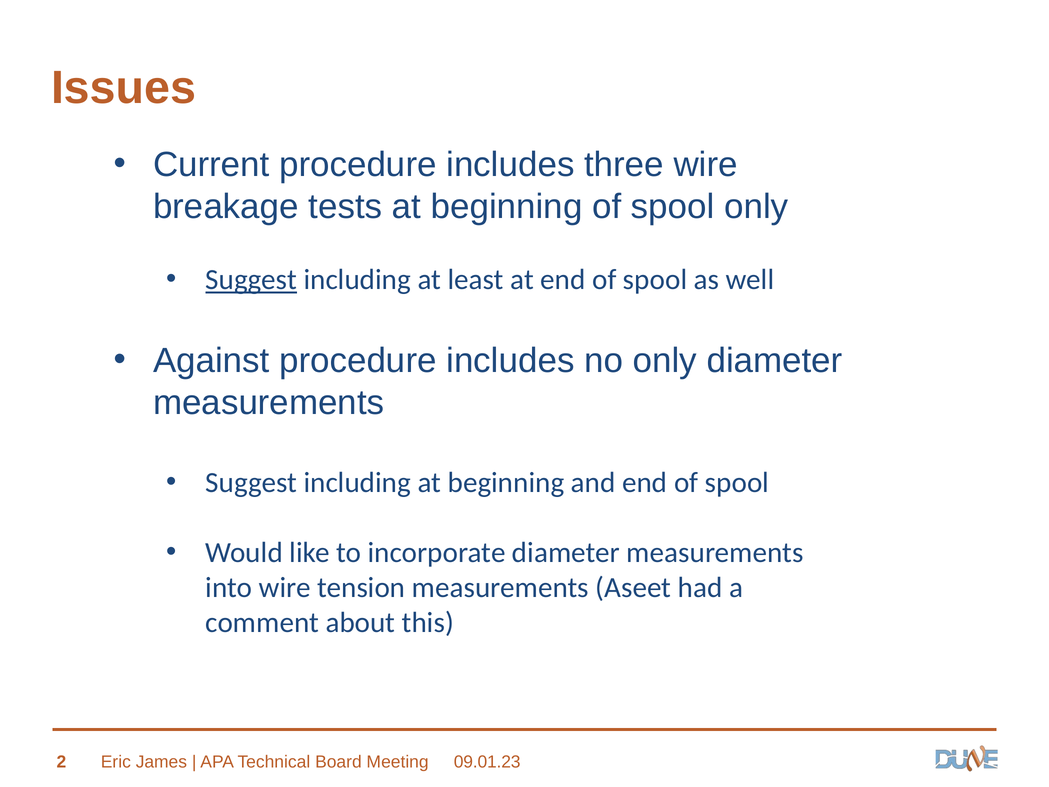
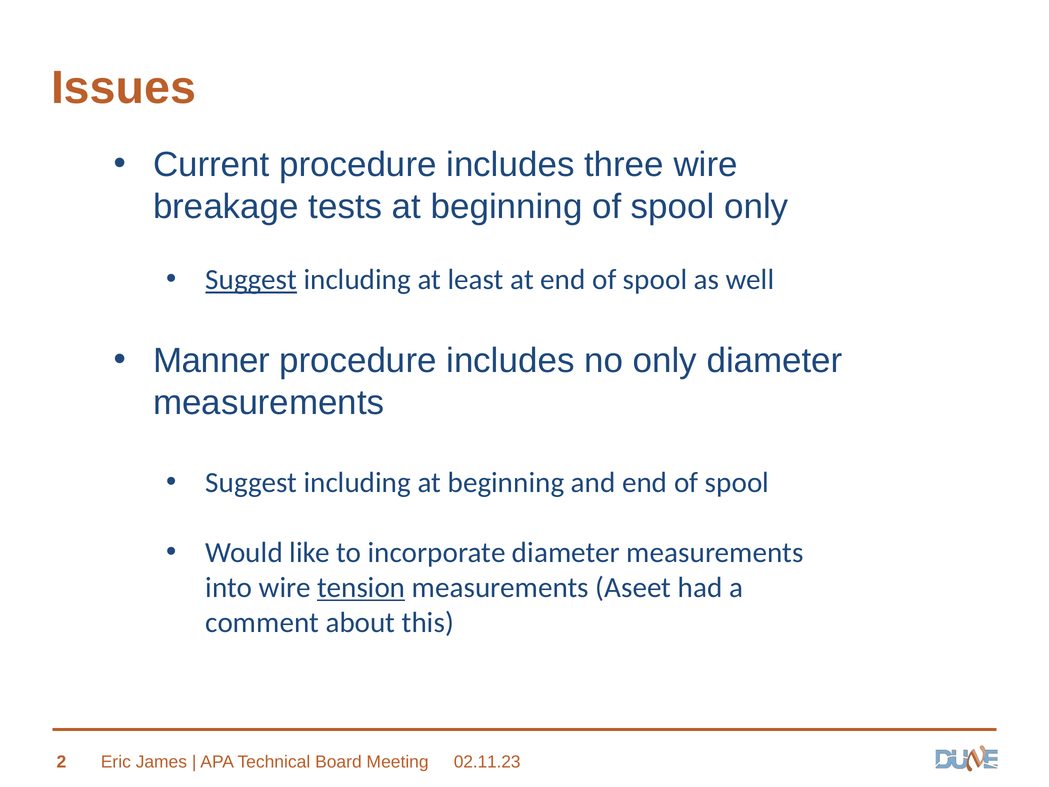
Against: Against -> Manner (211, 361)
tension underline: none -> present (361, 588)
09.01.23: 09.01.23 -> 02.11.23 (487, 762)
